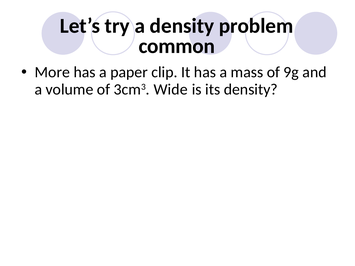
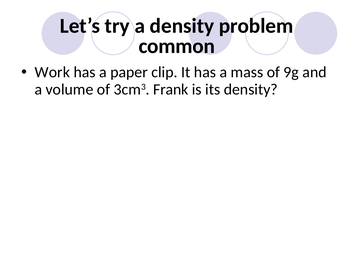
More: More -> Work (52, 72)
Wide: Wide -> Frank (171, 89)
